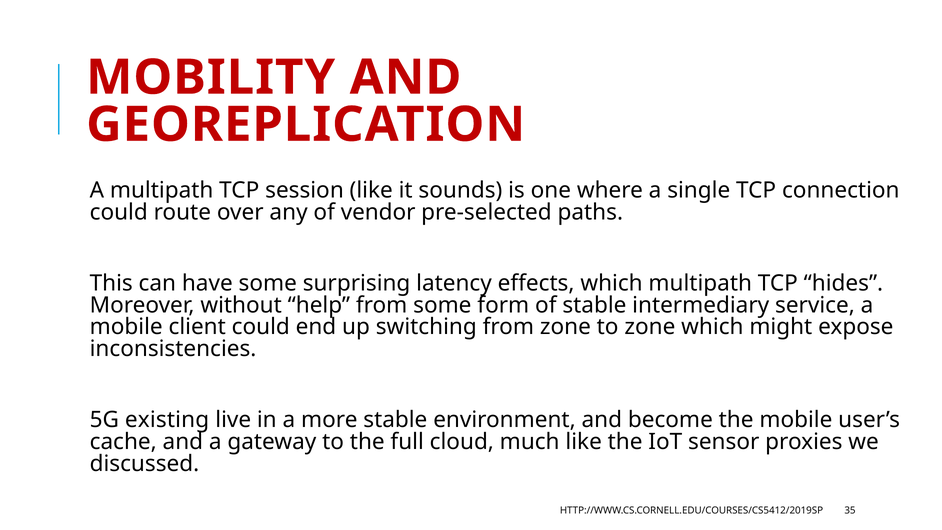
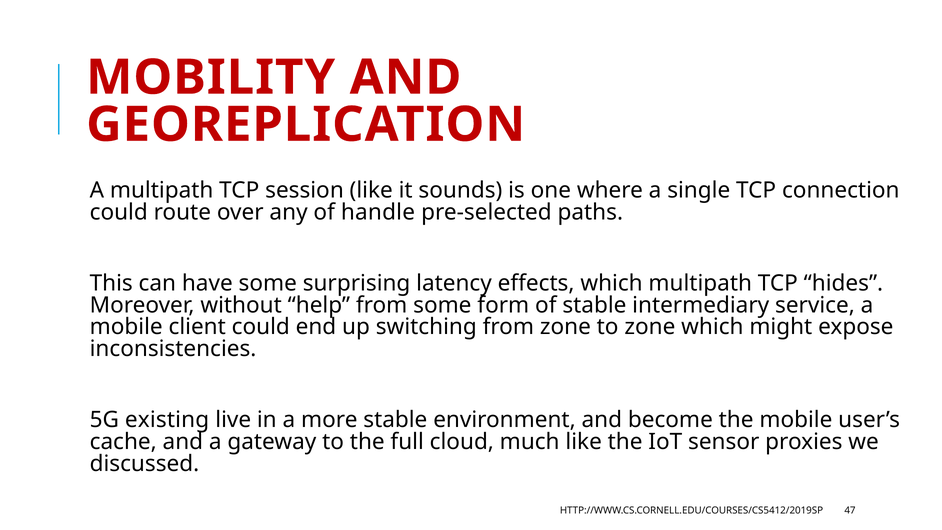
vendor: vendor -> handle (378, 212)
35: 35 -> 47 (850, 510)
